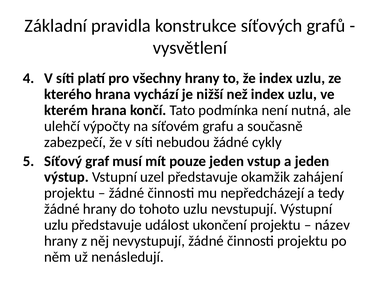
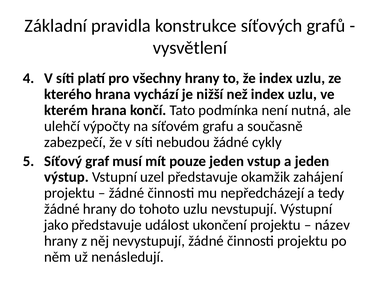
uzlu: uzlu -> jako (56, 225)
